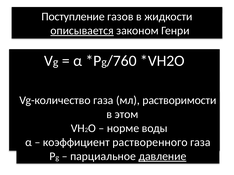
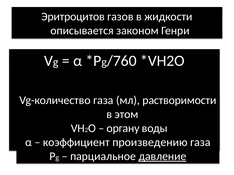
Поступление: Поступление -> Эритроцитов (73, 17)
описывается underline: present -> none (82, 31)
норме: норме -> органу (123, 129)
растворенного: растворенного -> произведению (150, 143)
